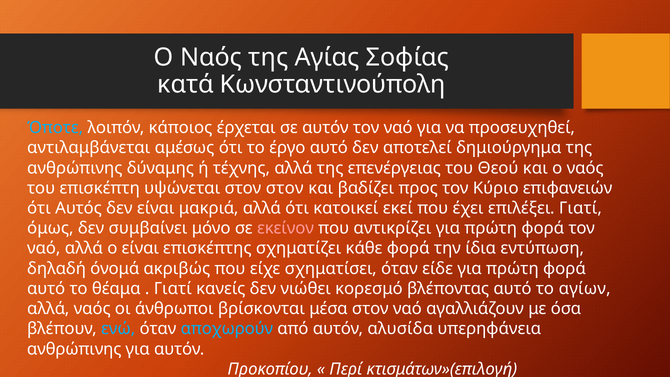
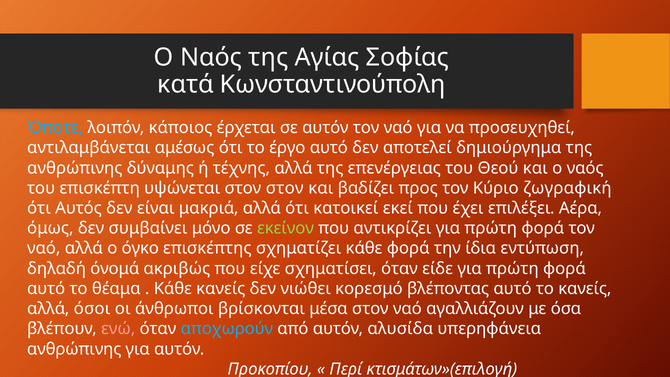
επιφανειών: επιφανειών -> ζωγραφική (567, 188)
επιλέξει Γιατί: Γιατί -> Αέρα (581, 208)
εκείνον colour: pink -> light green (286, 228)
ο είναι: είναι -> όγκο (140, 248)
Γιατί: Γιατί -> Κάθε (173, 289)
το αγίων: αγίων -> κανείς (585, 289)
αλλά ναός: ναός -> όσοι (92, 309)
ενώ colour: light blue -> pink (118, 329)
